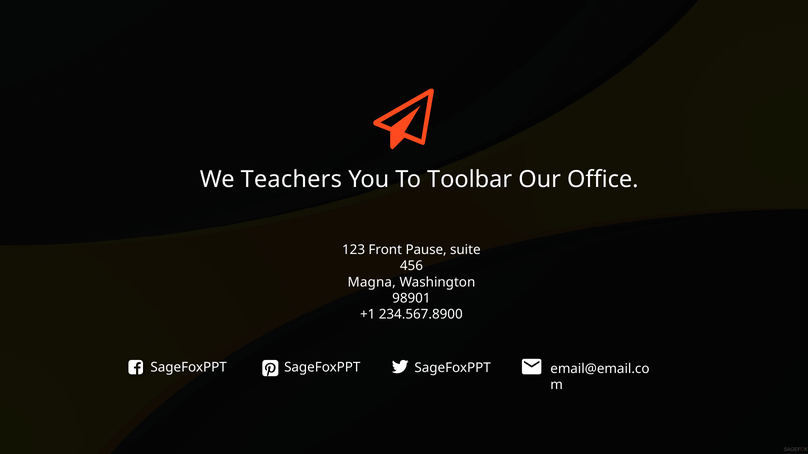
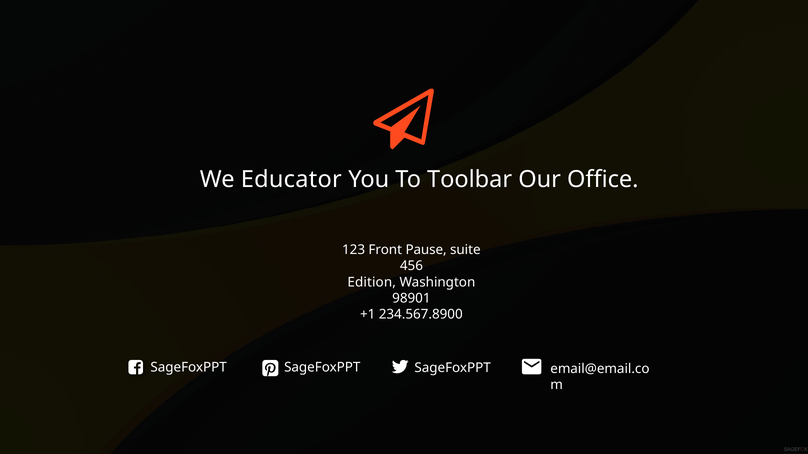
Teachers: Teachers -> Educator (291, 180)
Magna: Magna -> Edition (372, 283)
